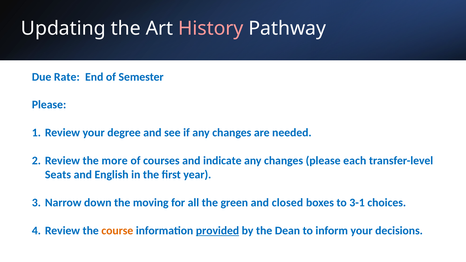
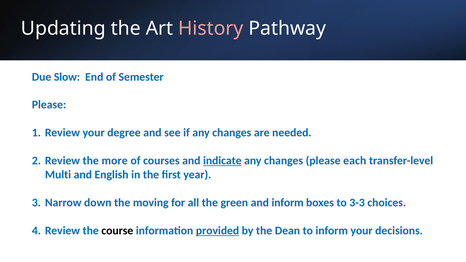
Rate: Rate -> Slow (67, 77)
indicate underline: none -> present (222, 161)
Seats: Seats -> Multi (58, 175)
and closed: closed -> inform (288, 203)
3-1: 3-1 -> 3-3 (357, 203)
course colour: orange -> black (117, 231)
